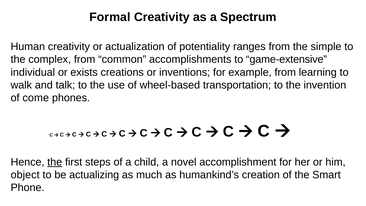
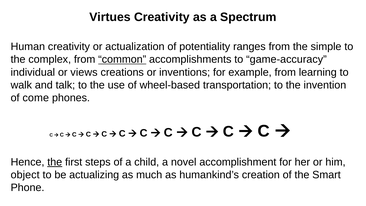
Formal: Formal -> Virtues (110, 17)
common underline: none -> present (122, 59)
game-extensive: game-extensive -> game-accuracy (286, 59)
exists: exists -> views (84, 72)
